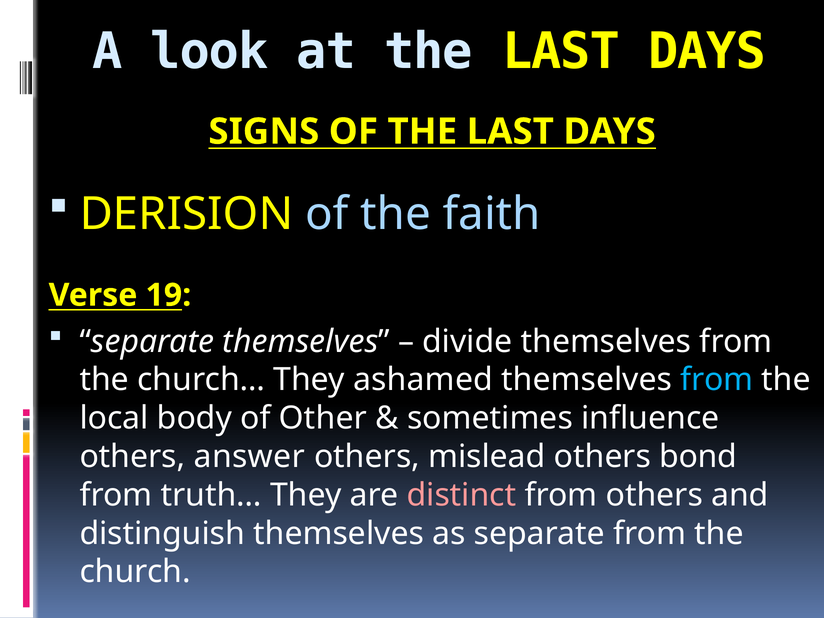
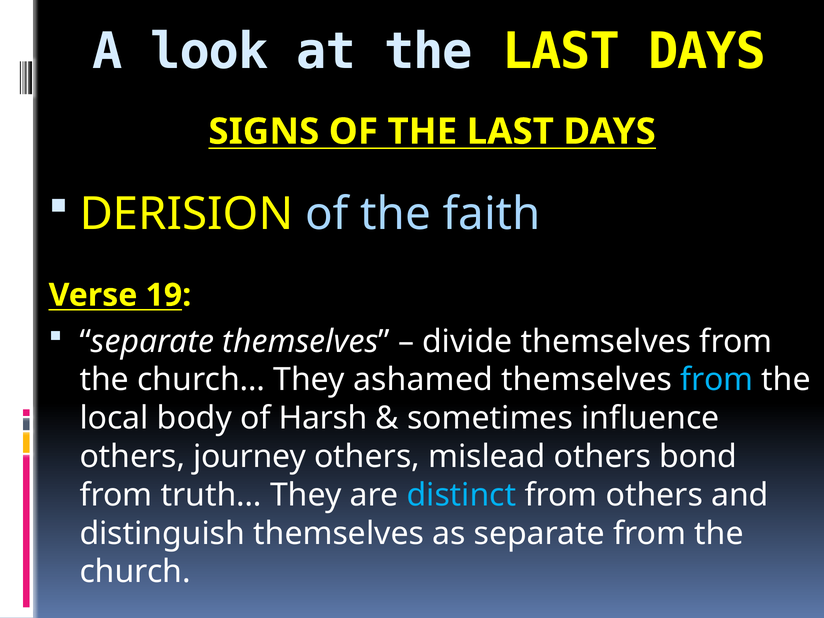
Other: Other -> Harsh (323, 418)
answer: answer -> journey (250, 457)
distinct colour: pink -> light blue (461, 495)
